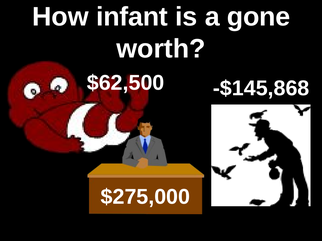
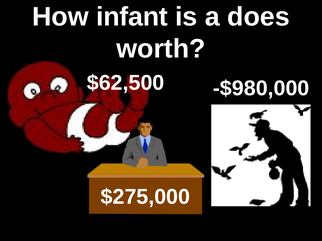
gone: gone -> does (258, 17)
-$145,868: -$145,868 -> -$980,000 (261, 88)
